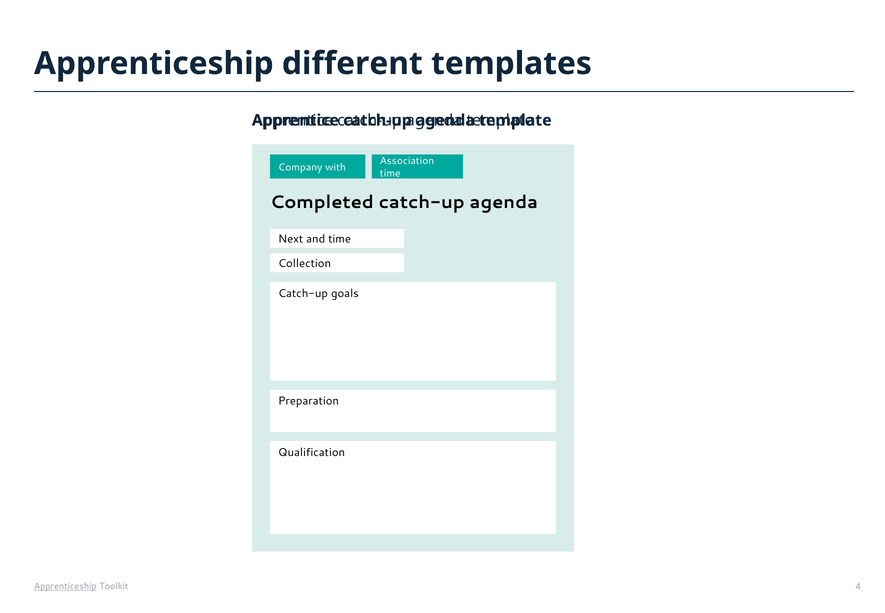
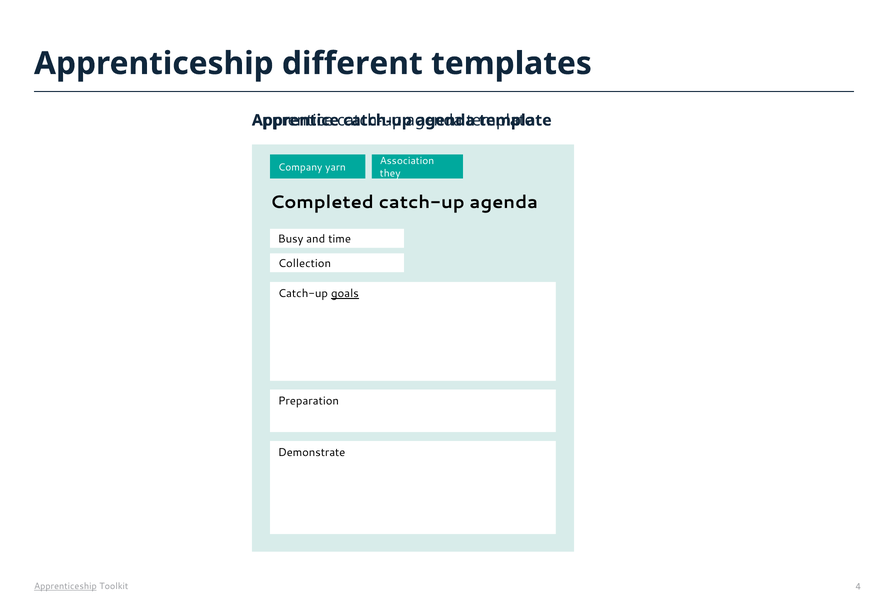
with: with -> yarn (336, 167)
time: time -> they (390, 173)
Next: Next -> Busy (291, 239)
goals underline: none -> present (345, 293)
Qualification: Qualification -> Demonstrate (312, 452)
